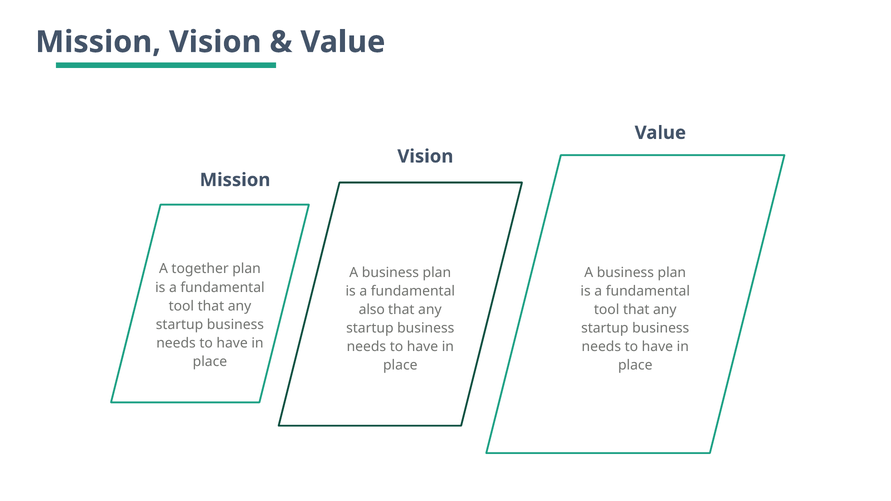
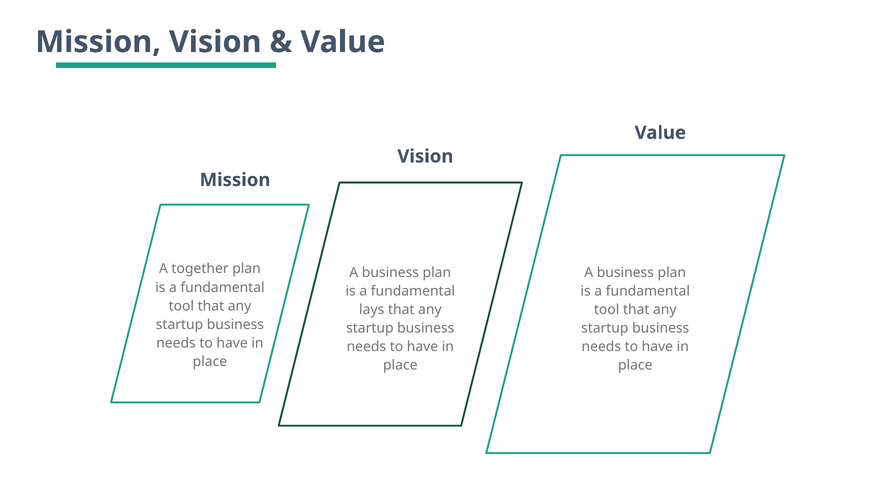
also: also -> lays (372, 310)
